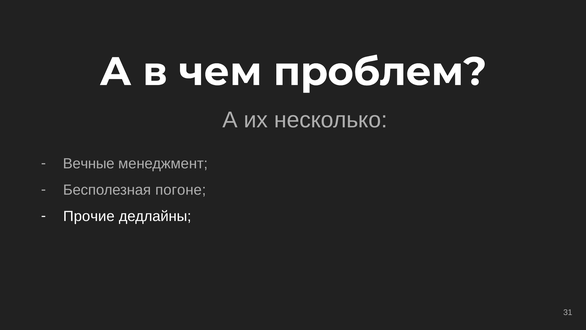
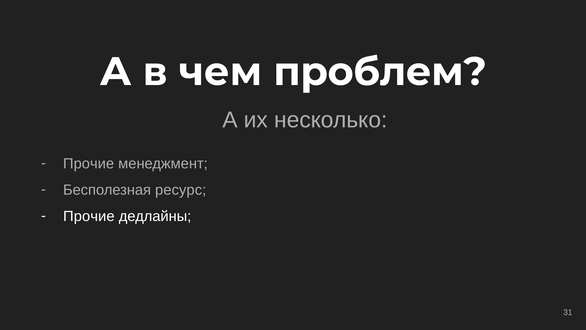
Вечные: Вечные -> Прочие (89, 163)
погоне: погоне -> ресурс (181, 190)
